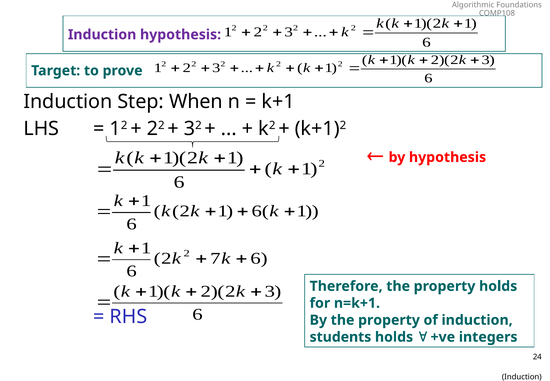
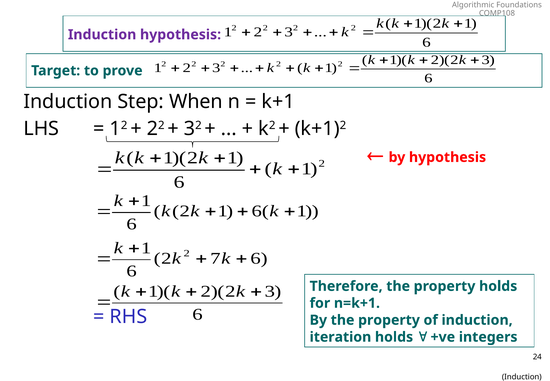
students: students -> iteration (340, 337)
